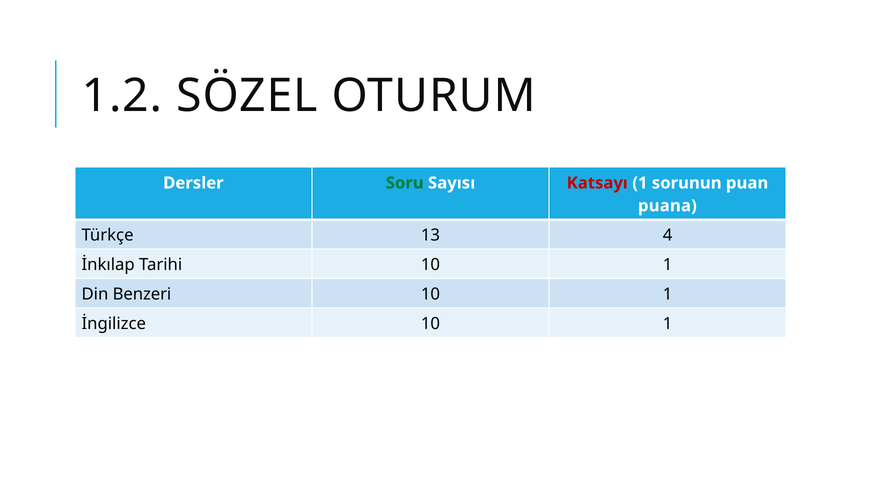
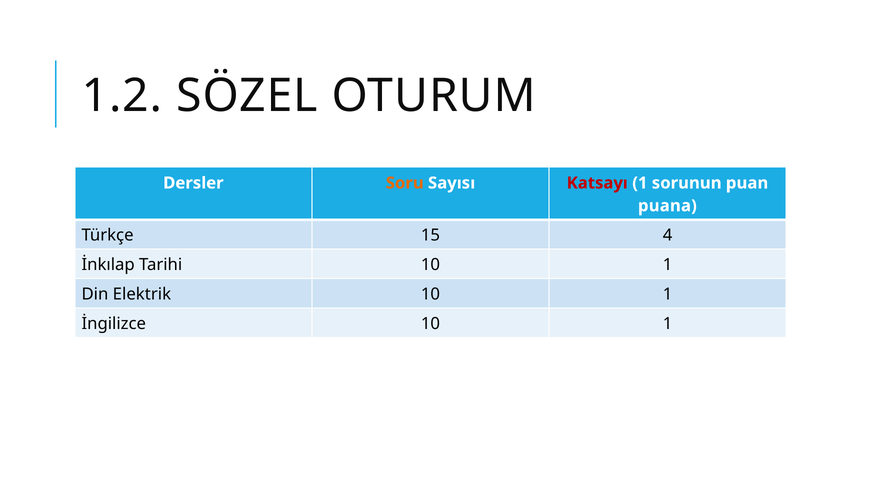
Soru colour: green -> orange (405, 183)
13: 13 -> 15 (430, 235)
Benzeri: Benzeri -> Elektrik (142, 294)
